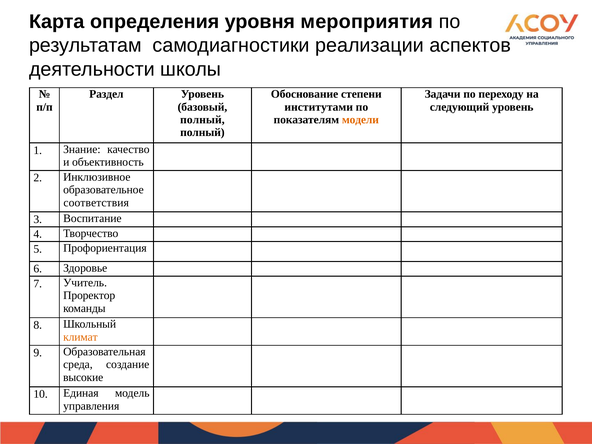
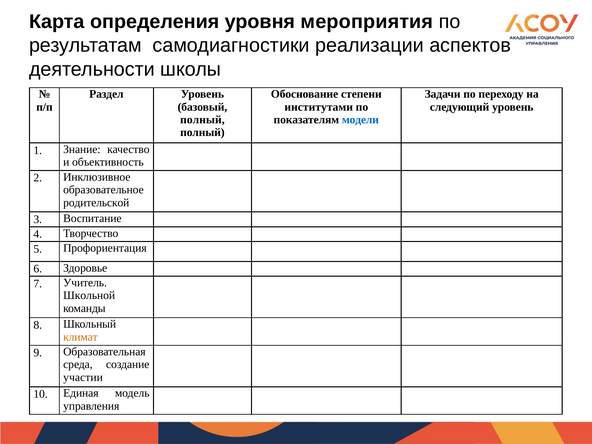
модели colour: orange -> blue (360, 120)
соответствия: соответствия -> родительской (96, 203)
Проректор: Проректор -> Школьной (89, 296)
высокие: высокие -> участии (83, 377)
